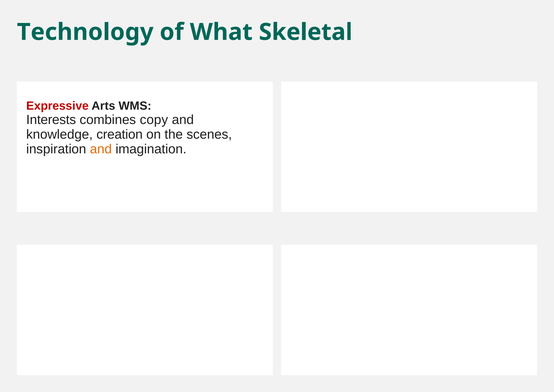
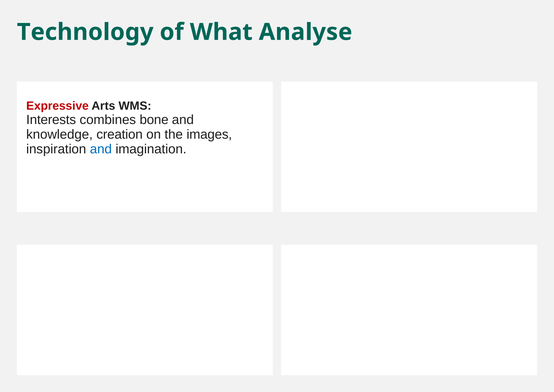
Skeletal: Skeletal -> Analyse (306, 32)
copy: copy -> bone (154, 120)
scenes: scenes -> images (209, 134)
and colour: orange -> blue (101, 149)
